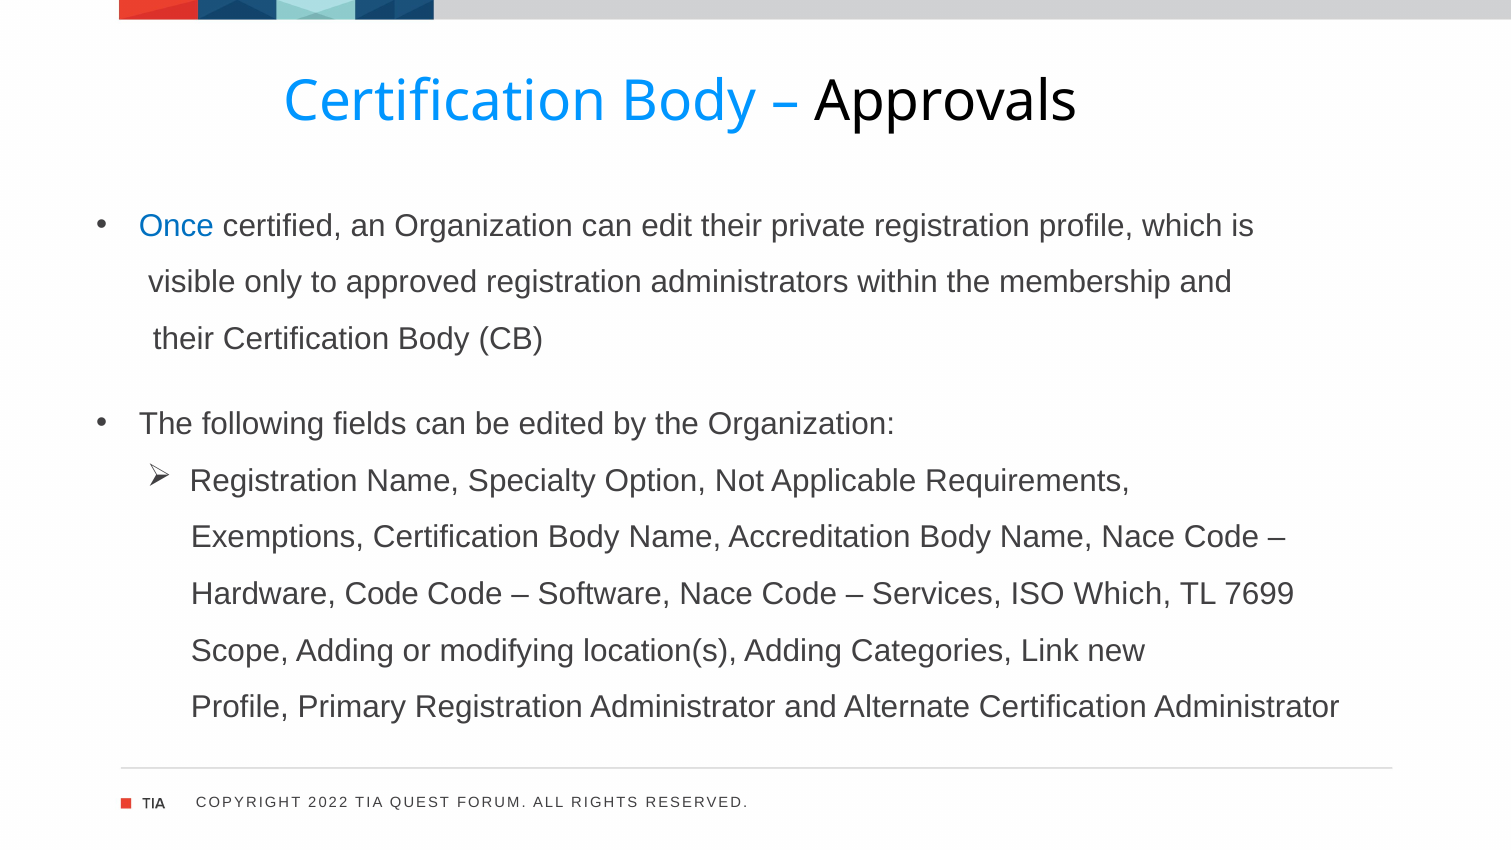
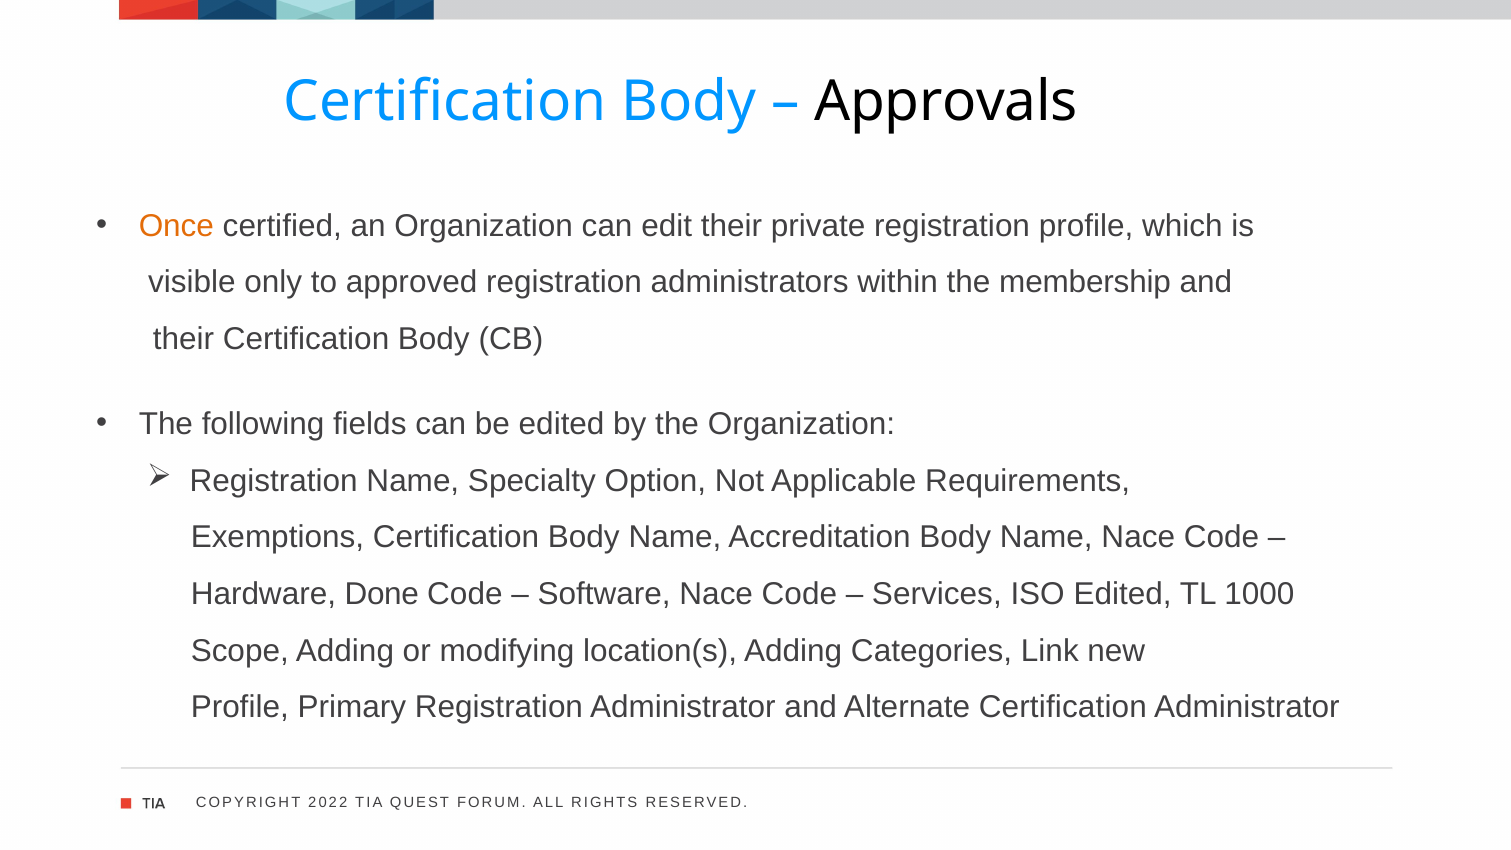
Once colour: blue -> orange (176, 226)
Hardware Code: Code -> Done (382, 594)
ISO Which: Which -> Edited (1123, 594)
7699: 7699 -> 1000 (1259, 594)
